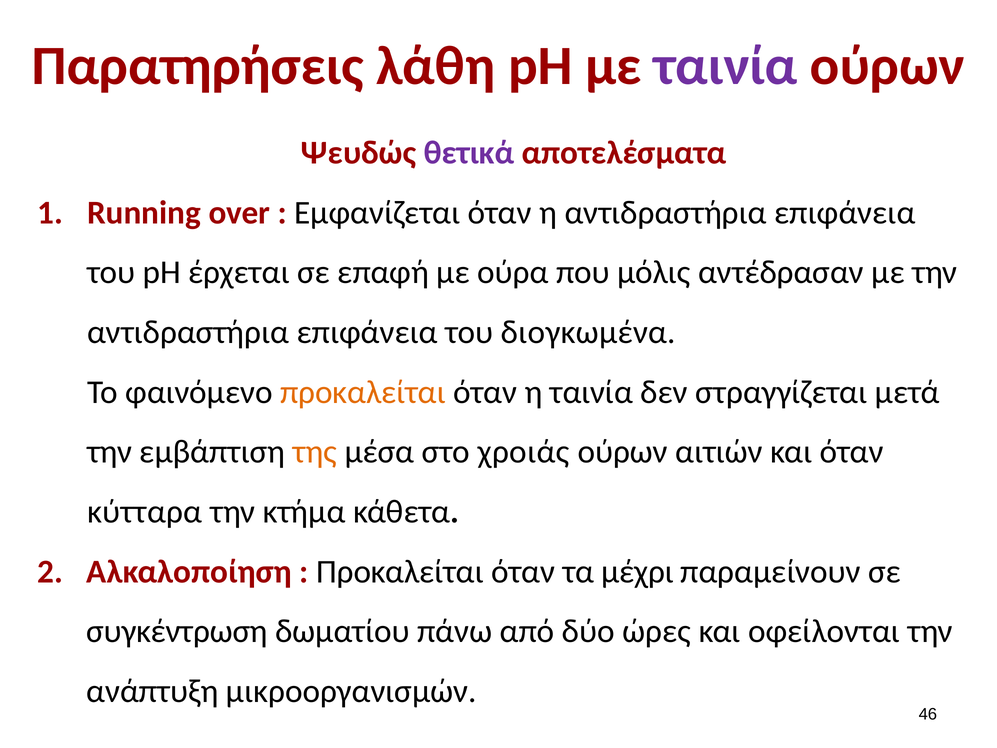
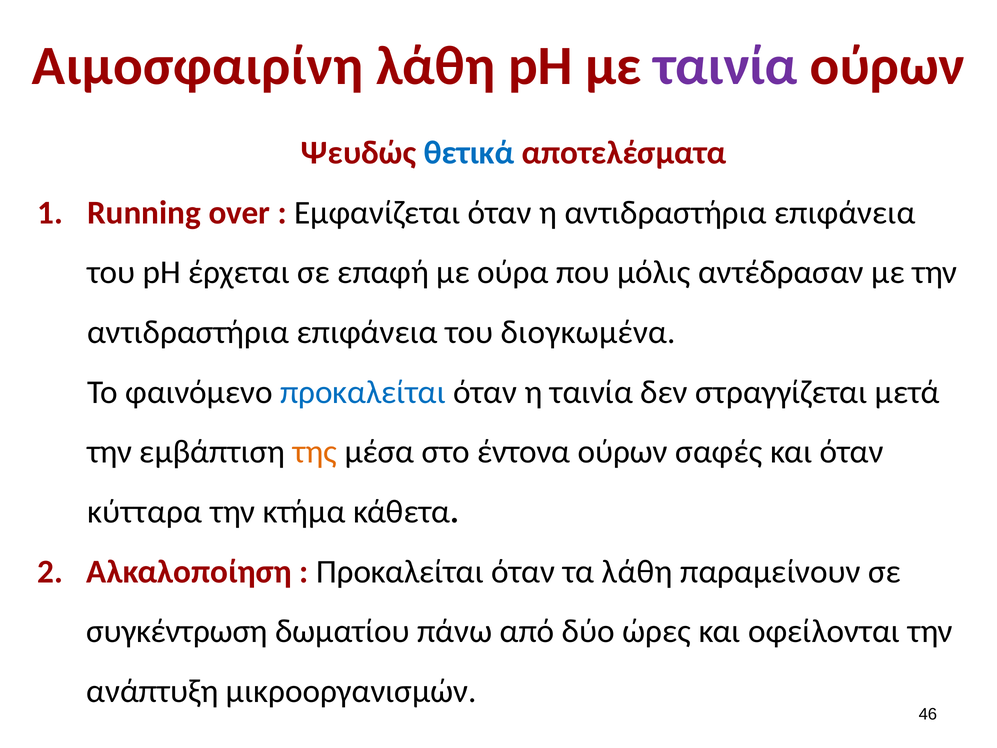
Παρατηρήσεις: Παρατηρήσεις -> Αιμοσφαιρίνη (198, 66)
θετικά colour: purple -> blue (469, 153)
προκαλείται colour: orange -> blue (363, 392)
χροιάς: χροιάς -> έντονα (524, 452)
αιτιών: αιτιών -> σαφές (719, 452)
τα μέχρι: μέχρι -> λάθη (637, 571)
